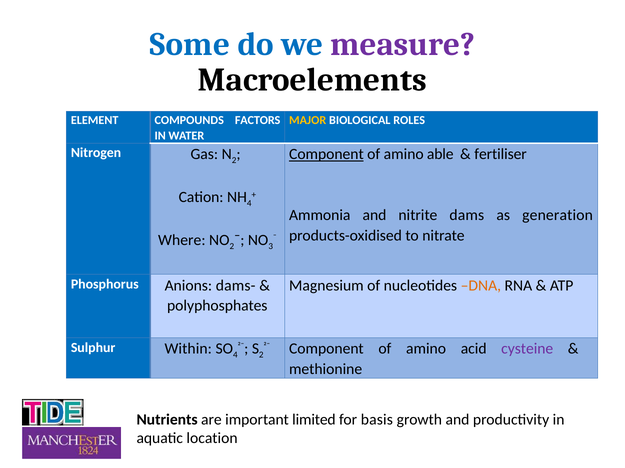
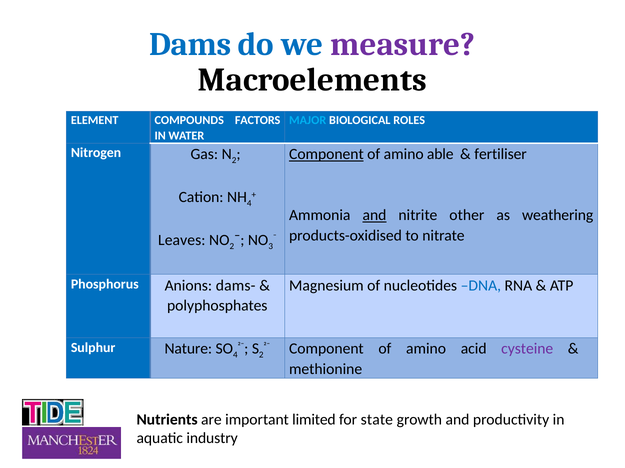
Some: Some -> Dams (190, 44)
MAJOR colour: yellow -> light blue (308, 120)
and underline: none -> present (374, 216)
dams: dams -> other (467, 216)
generation: generation -> weathering (558, 216)
Where: Where -> Leaves (182, 241)
DNA colour: orange -> blue (481, 286)
Within: Within -> Nature (188, 349)
basis: basis -> state (377, 420)
location: location -> industry (212, 439)
